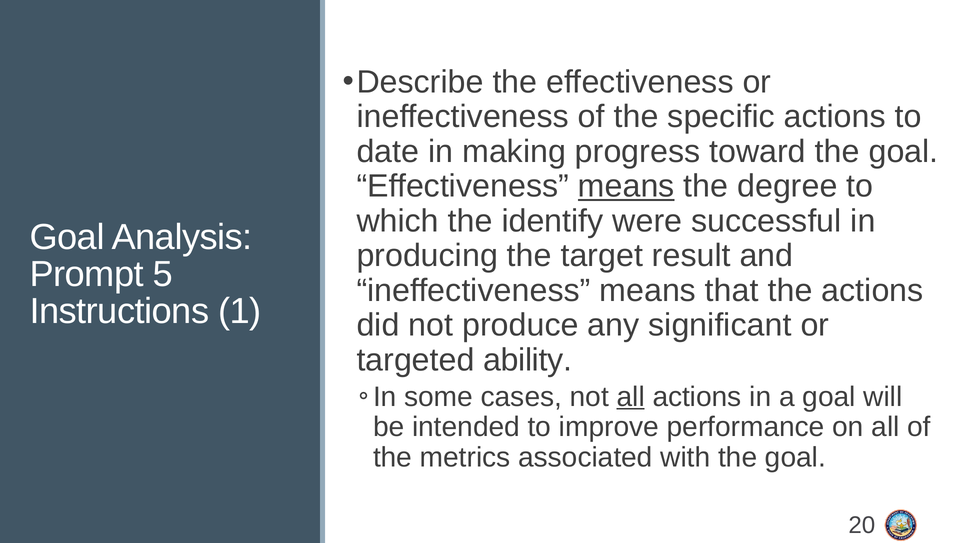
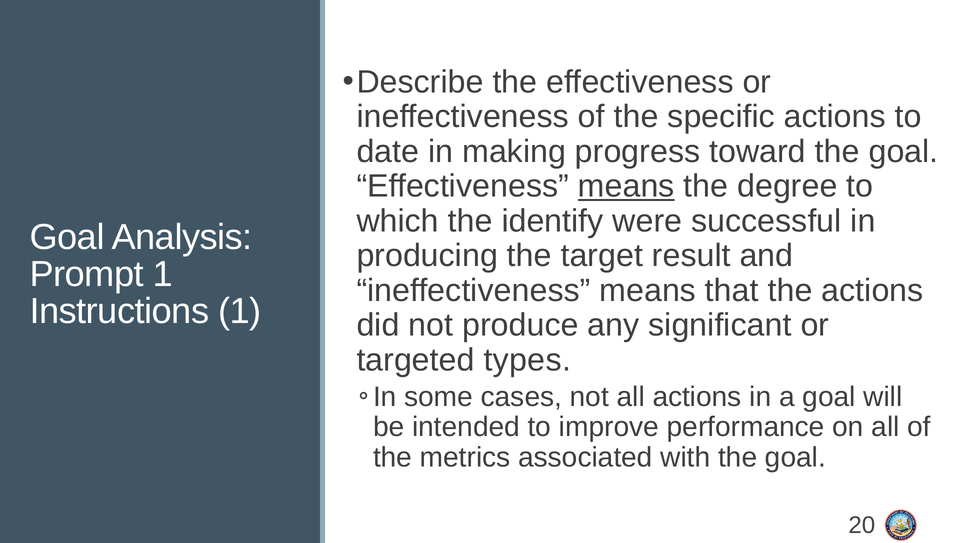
Prompt 5: 5 -> 1 (163, 275)
ability: ability -> types (527, 360)
all underline: present -> none (631, 397)
